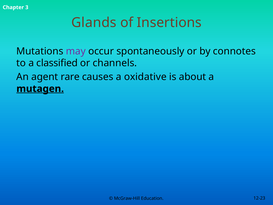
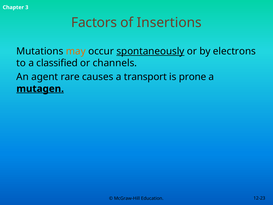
Glands: Glands -> Factors (94, 23)
may colour: purple -> orange (76, 51)
spontaneously underline: none -> present (150, 51)
connotes: connotes -> electrons (234, 51)
oxidative: oxidative -> transport (145, 77)
about: about -> prone (193, 77)
